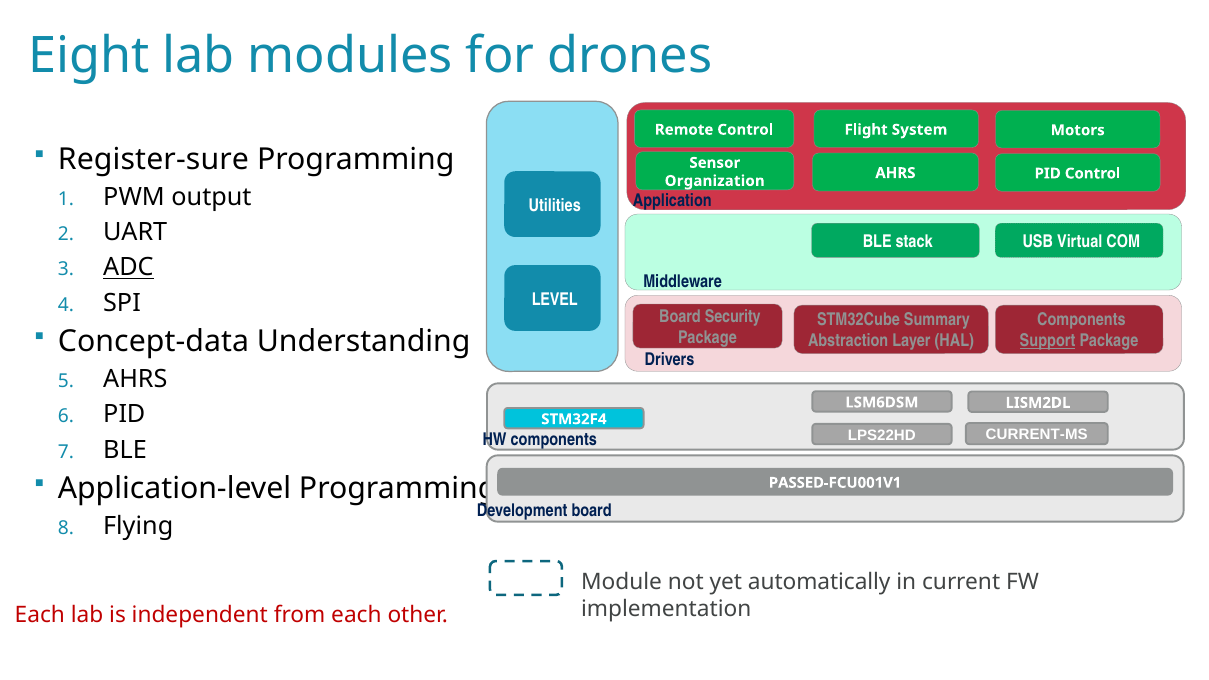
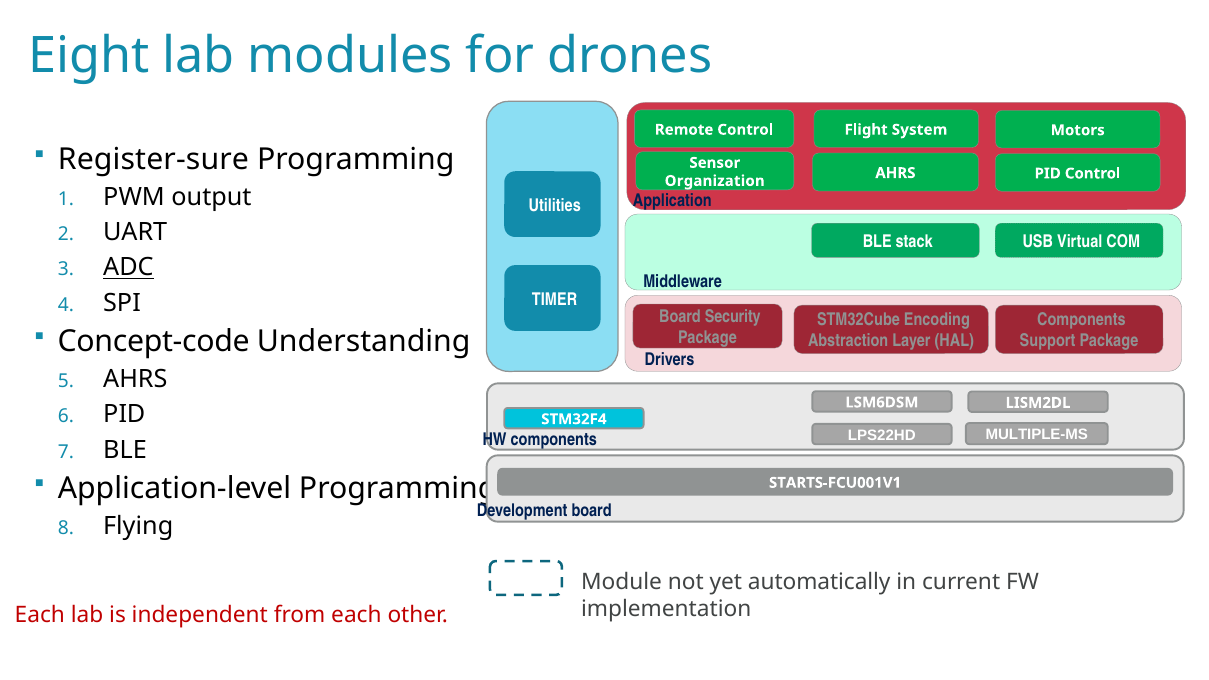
LEVEL: LEVEL -> TIMER (555, 299)
Summary: Summary -> Encoding (937, 320)
Concept-data: Concept-data -> Concept-code (154, 342)
Support underline: present -> none (1048, 341)
CURRENT-MS: CURRENT-MS -> MULTIPLE-MS (1037, 435)
PASSED-FCU001V1: PASSED-FCU001V1 -> STARTS-FCU001V1 (835, 483)
